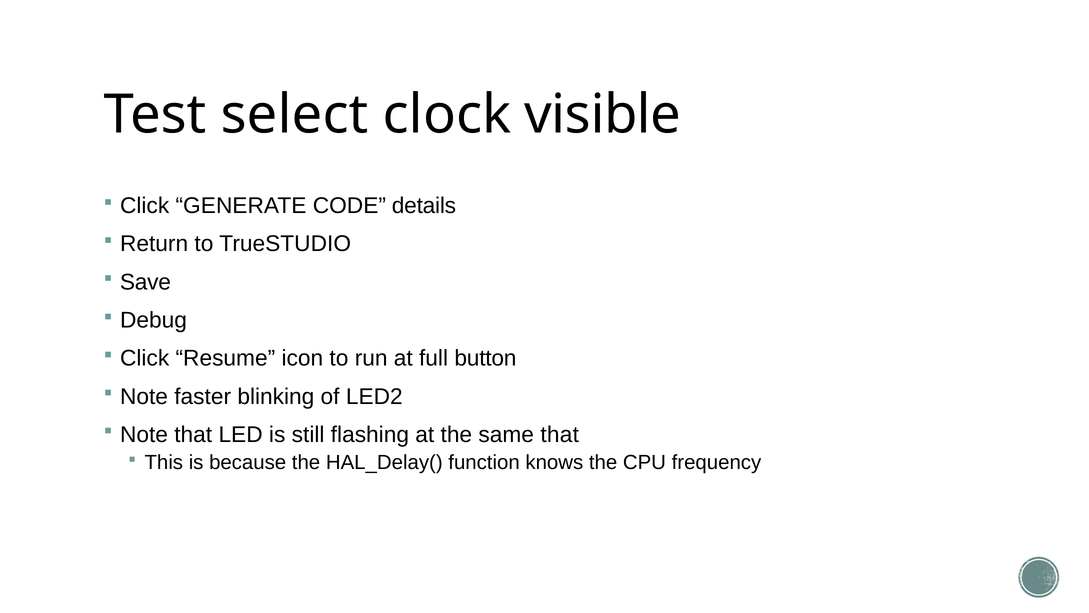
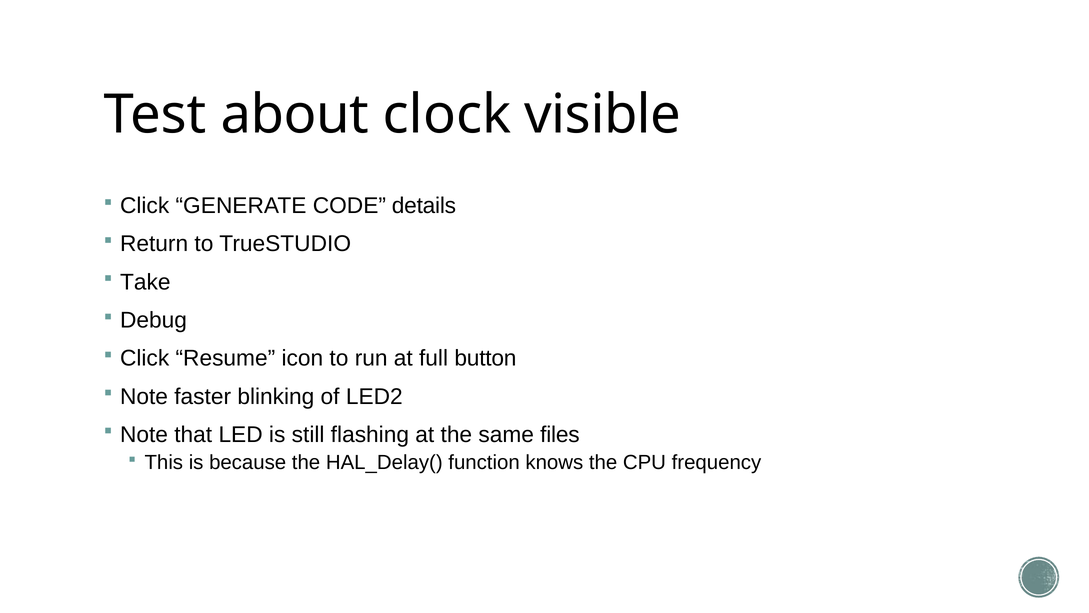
select: select -> about (295, 115)
Save: Save -> Take (145, 282)
same that: that -> files (560, 434)
